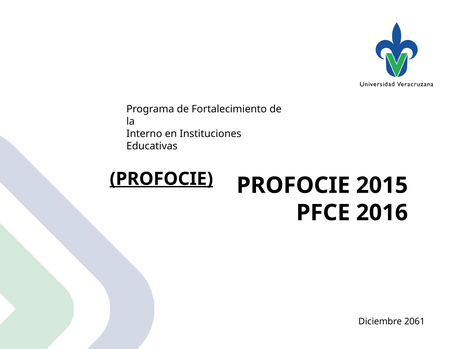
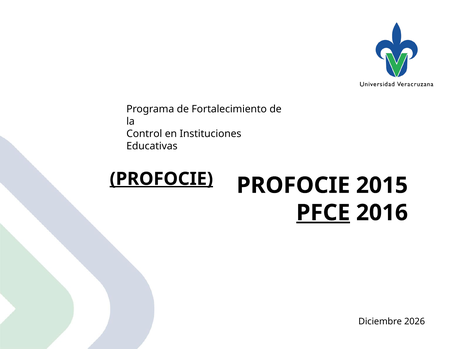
Interno: Interno -> Control (144, 133)
PFCE underline: none -> present (323, 212)
2061: 2061 -> 2026 (415, 321)
